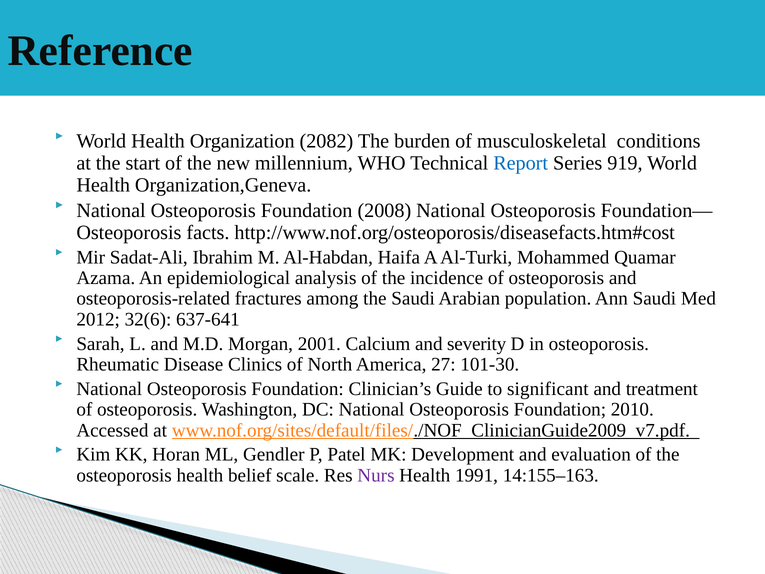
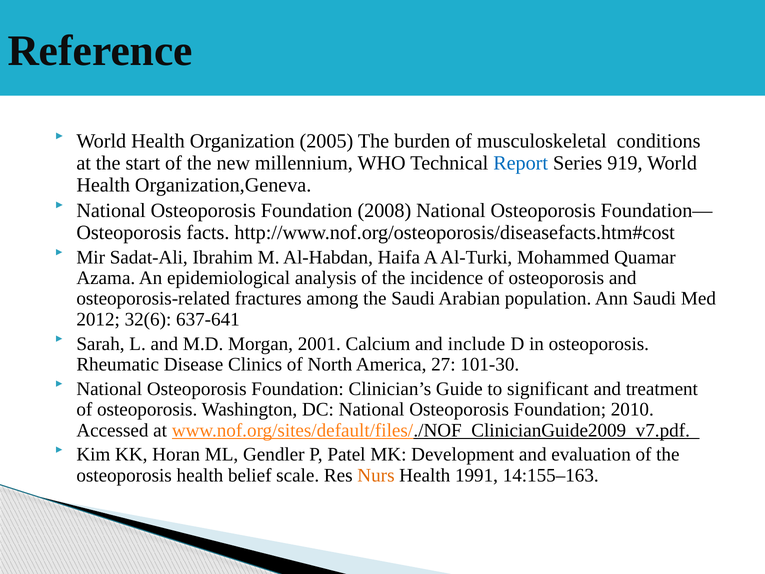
2082: 2082 -> 2005 (326, 141)
severity: severity -> include (476, 344)
Nurs colour: purple -> orange (376, 475)
